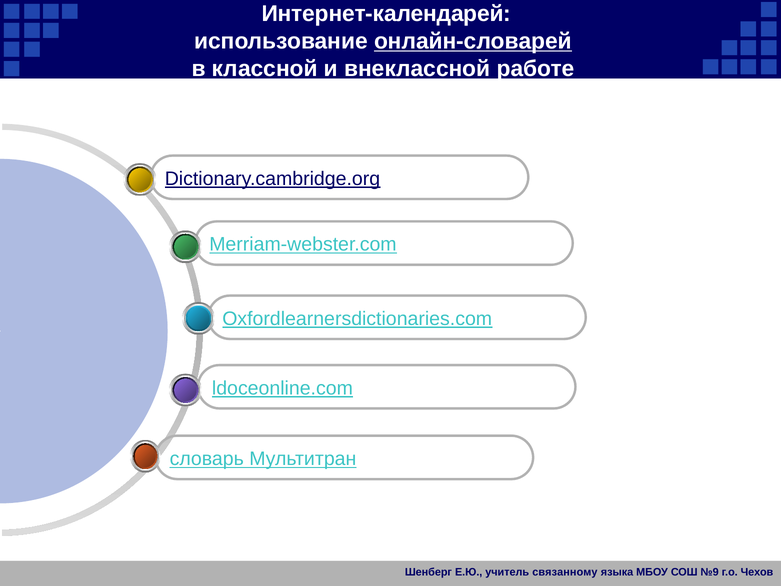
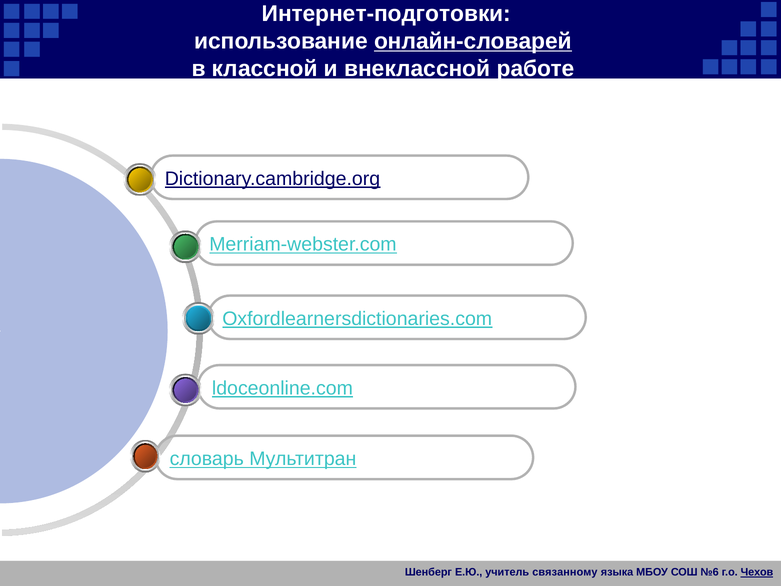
Интернет-календарей: Интернет-календарей -> Интернет-подготовки (386, 14)
№9: №9 -> №6 (710, 572)
Чехов underline: none -> present (757, 572)
